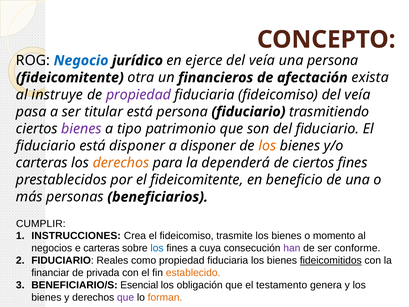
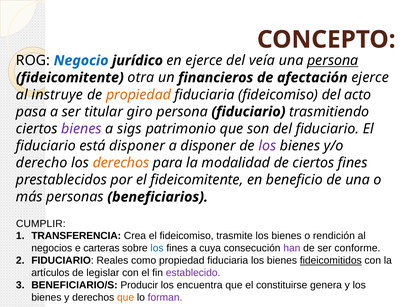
persona underline: none -> present (333, 61)
afectación exista: exista -> ejerce (370, 78)
propiedad colour: purple -> orange (138, 95)
fideicomiso del veía: veía -> acto (358, 95)
titular está: está -> giro (140, 112)
tipo: tipo -> sigs (129, 129)
los colour: orange -> purple (267, 146)
carteras: carteras -> derecho (42, 163)
dependerá: dependerá -> modalidad (236, 163)
INSTRUCCIONES: INSTRUCCIONES -> TRANSFERENCIA (76, 236)
momento: momento -> rendición (334, 236)
financiar: financiar -> artículos (50, 273)
privada: privada -> legislar (103, 273)
establecido colour: orange -> purple (193, 273)
Esencial: Esencial -> Producir (139, 285)
obligación: obligación -> encuentra (200, 285)
testamento: testamento -> constituirse (282, 285)
que colour: purple -> orange (126, 297)
forman colour: orange -> purple (165, 297)
